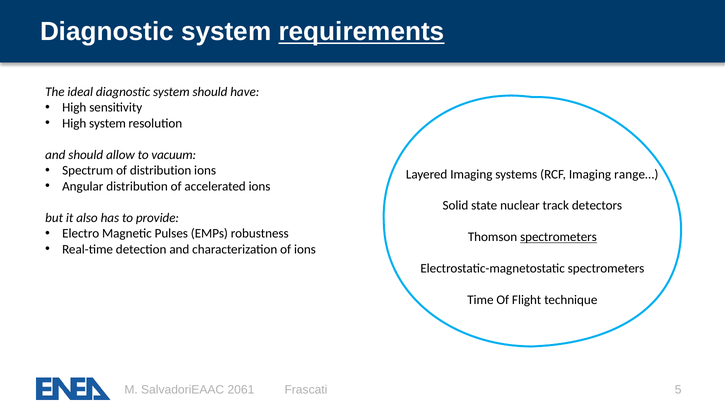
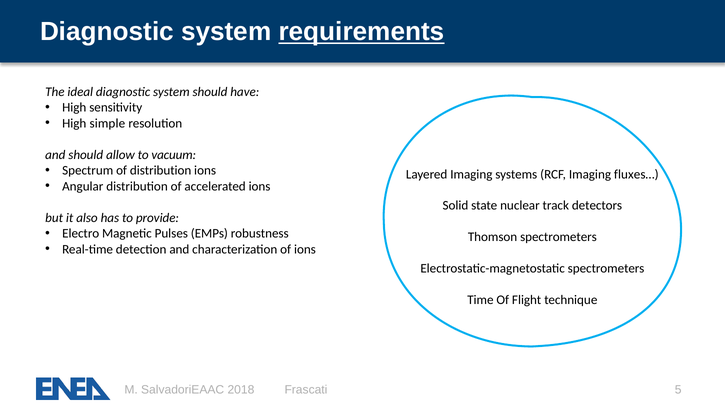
High system: system -> simple (107, 123)
range…: range… -> fluxes… (636, 174)
spectrometers underline: present -> none (558, 237)
2061: 2061 -> 2018 (241, 390)
